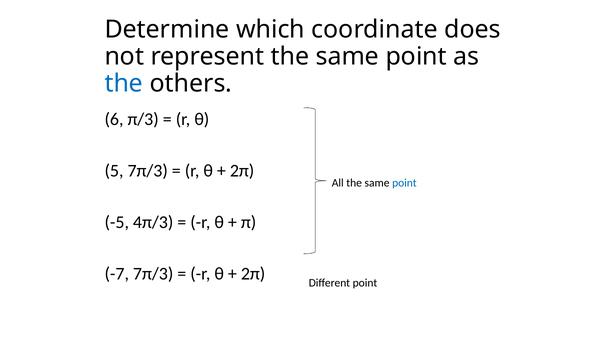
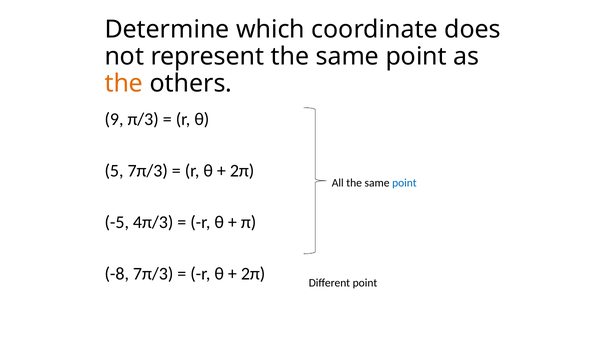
the colour: blue -> orange (124, 84)
6: 6 -> 9 (114, 119)
-7: -7 -> -8 (117, 274)
